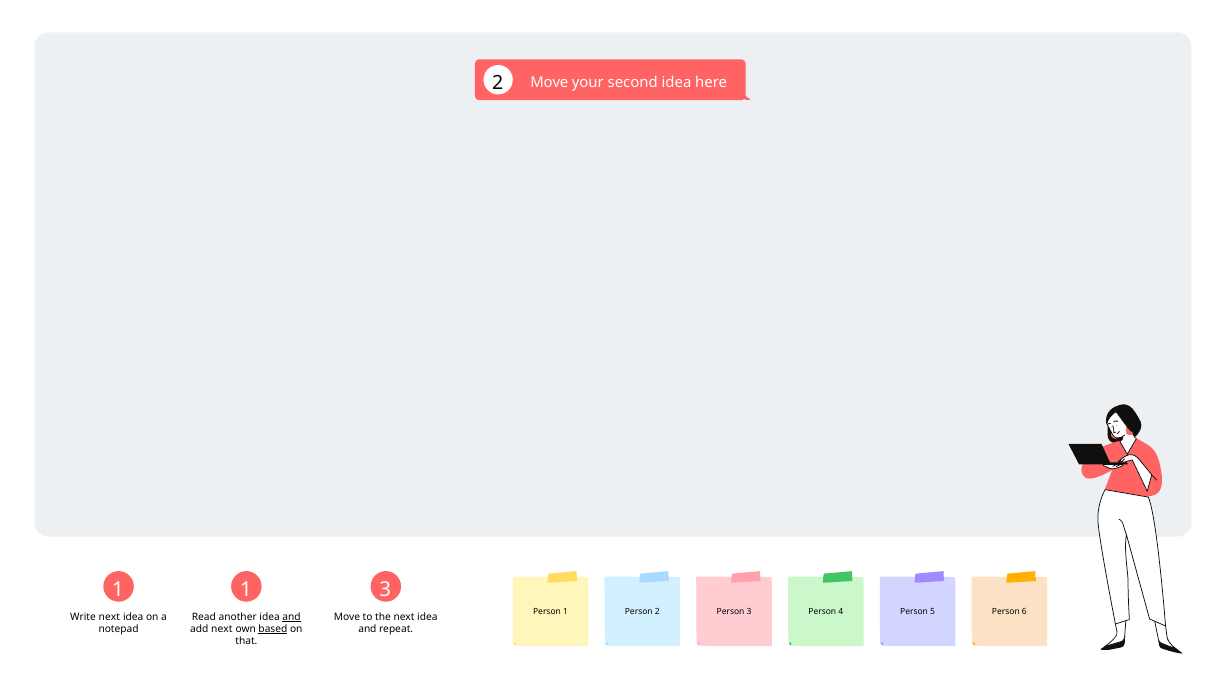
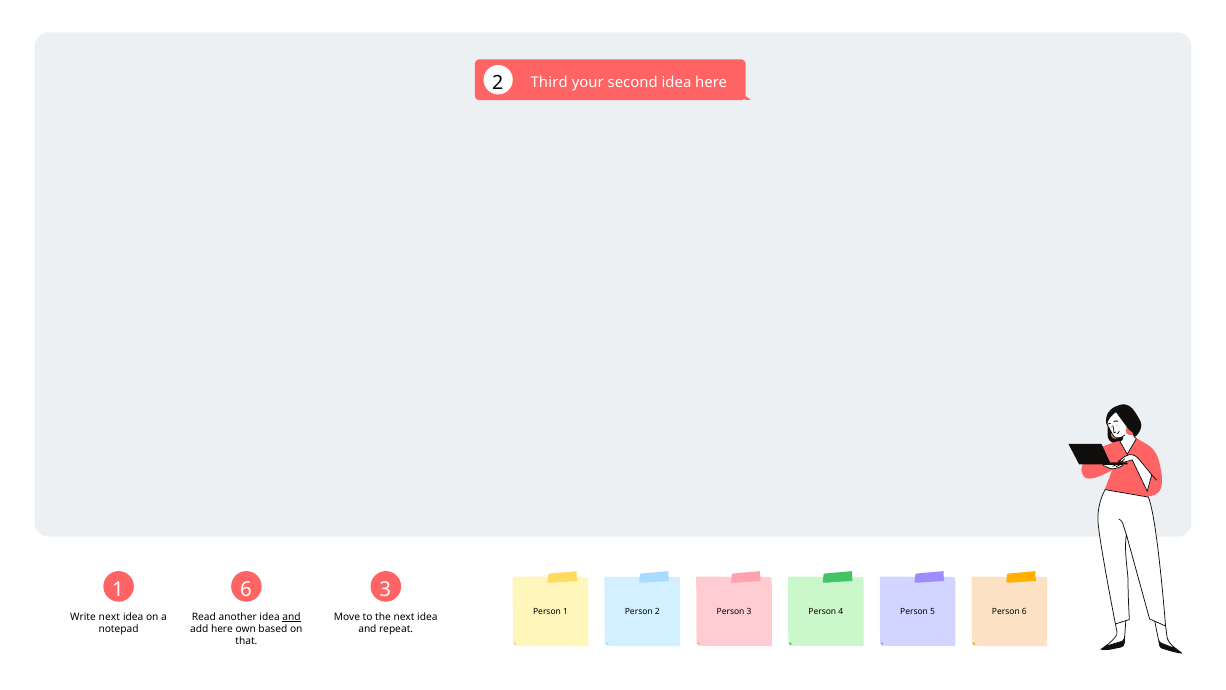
Move: Move -> Third (549, 82)
1 1: 1 -> 6 (246, 589)
add next: next -> here (222, 629)
based underline: present -> none (273, 629)
